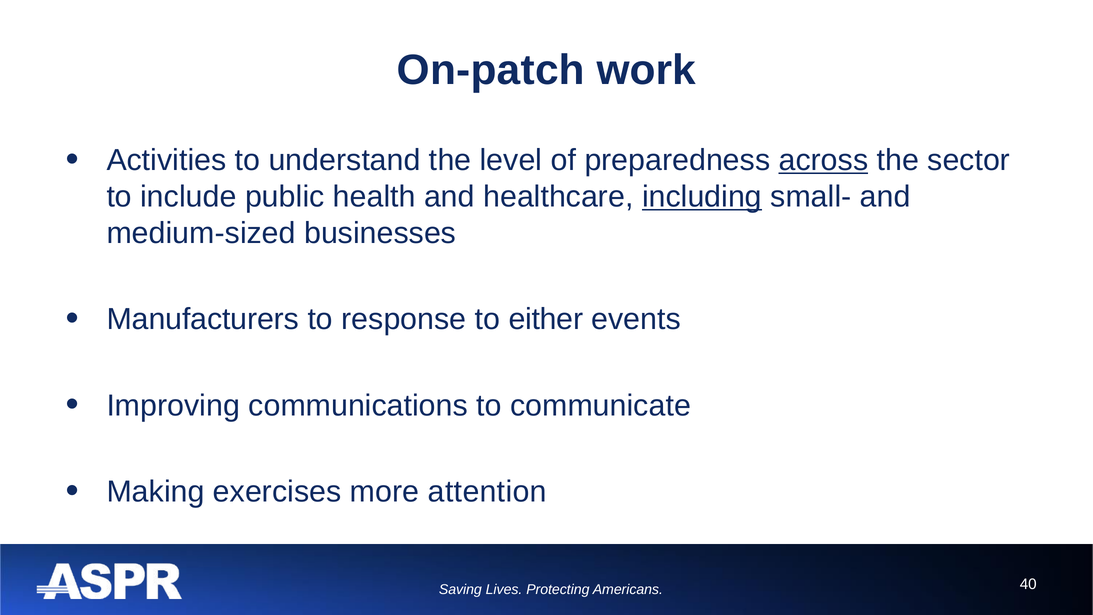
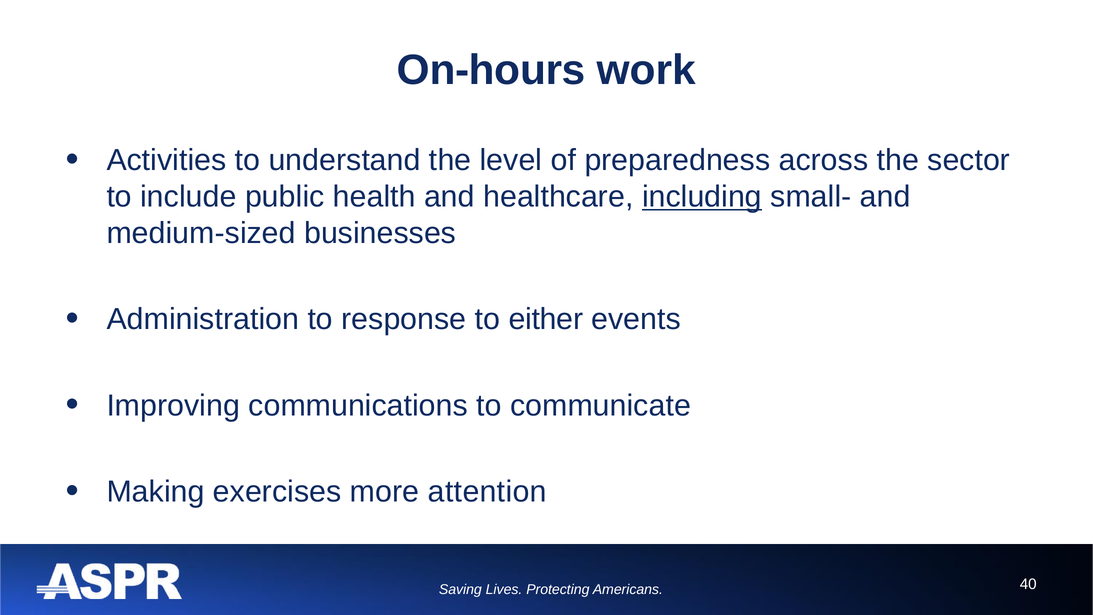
On-patch: On-patch -> On-hours (491, 70)
across underline: present -> none (823, 160)
Manufacturers: Manufacturers -> Administration (203, 319)
